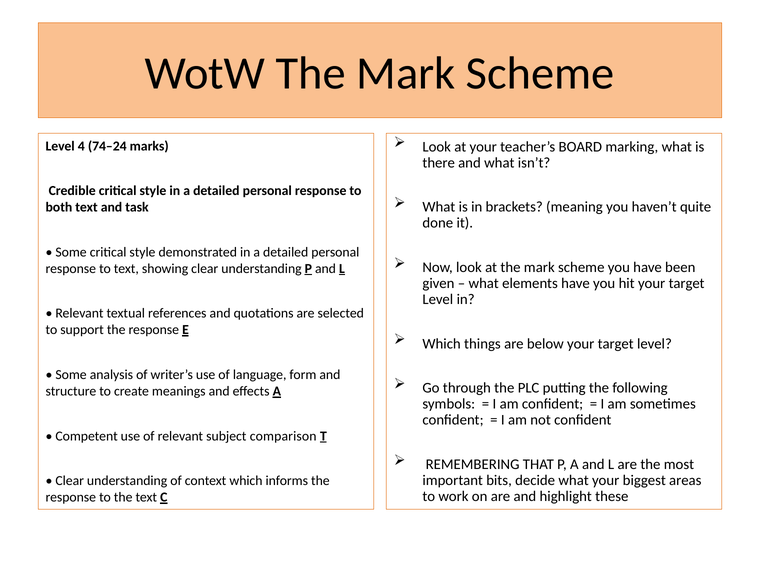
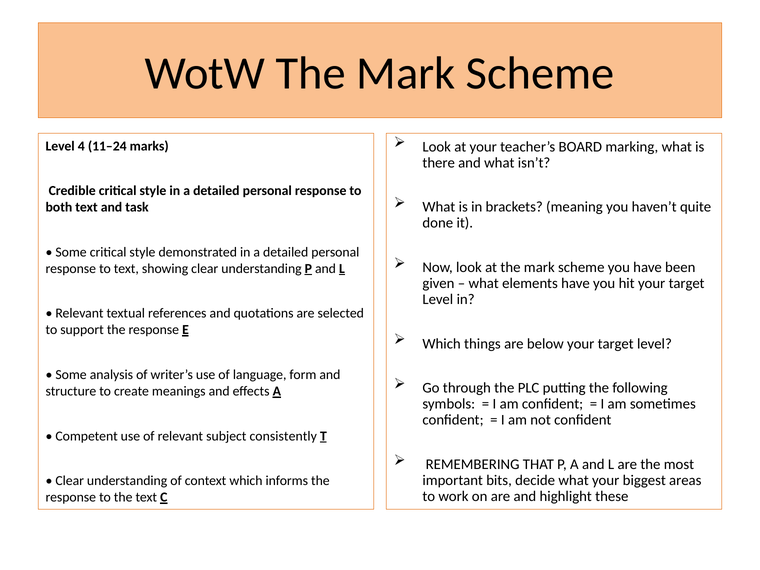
74–24: 74–24 -> 11–24 (107, 146)
comparison: comparison -> consistently (283, 436)
